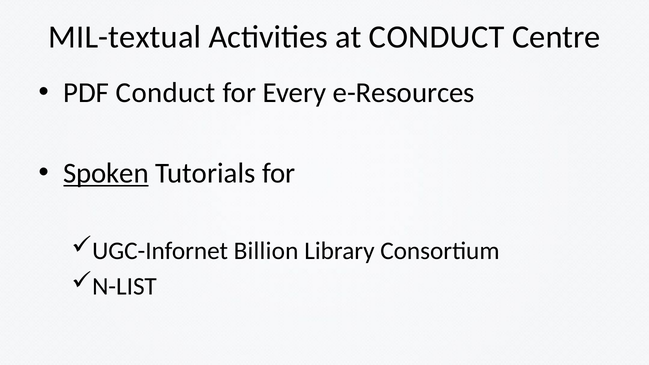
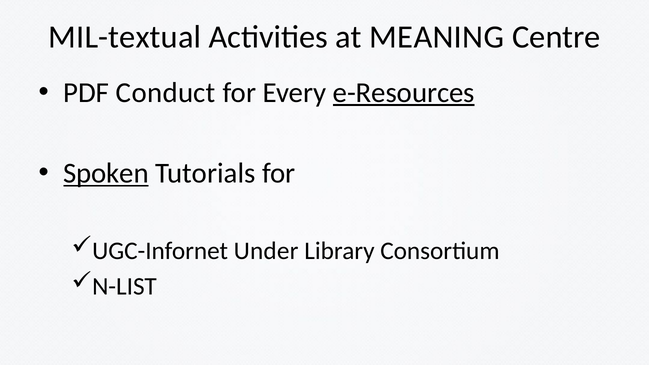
at CONDUCT: CONDUCT -> MEANING (437, 37)
e-Resources underline: none -> present (404, 93)
Billion: Billion -> Under (266, 251)
